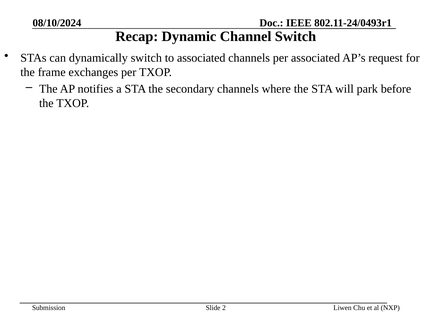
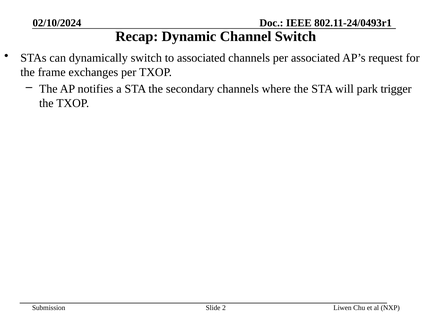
08/10/2024: 08/10/2024 -> 02/10/2024 (57, 23)
before: before -> trigger (396, 89)
